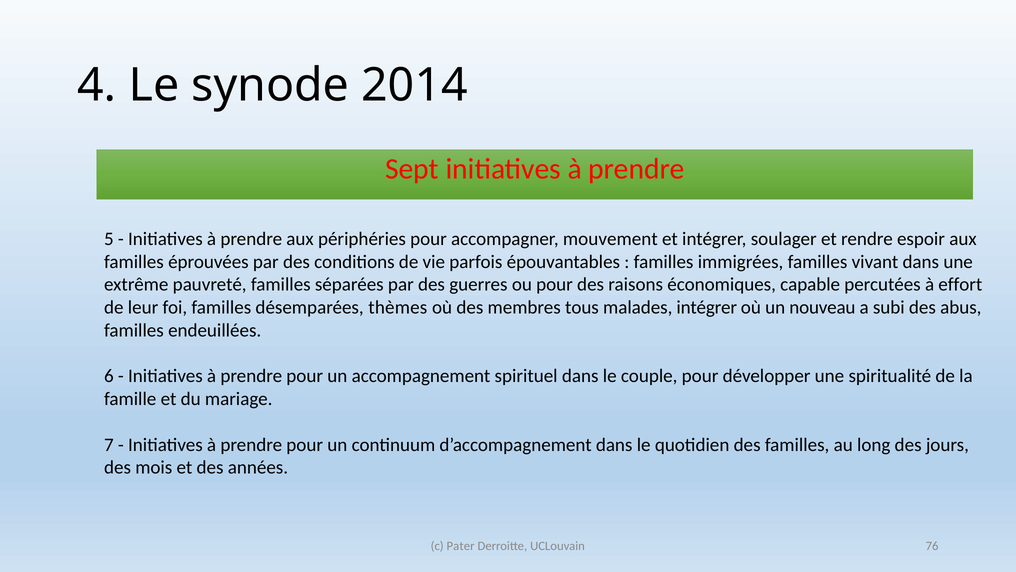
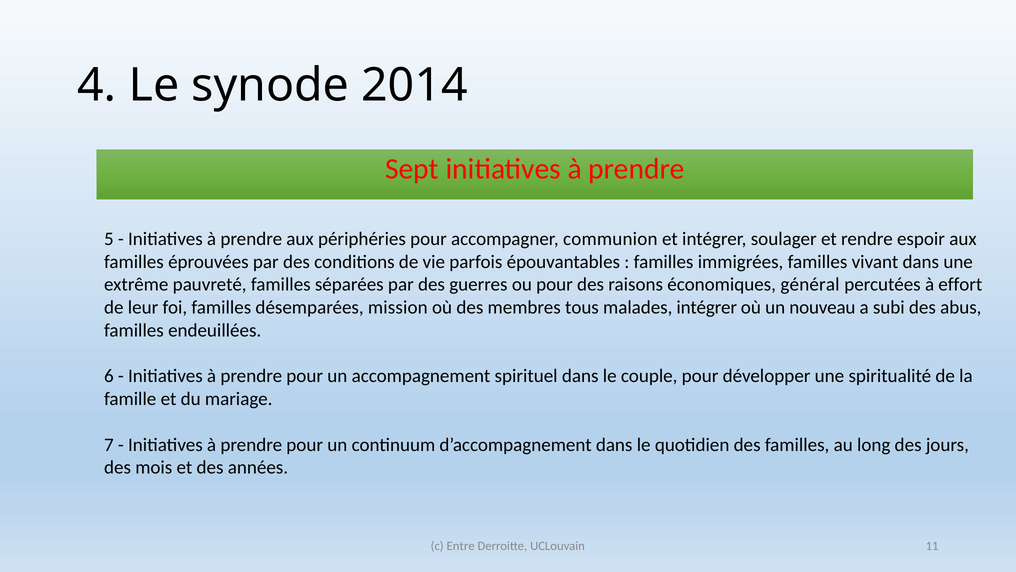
mouvement: mouvement -> communion (610, 239)
capable: capable -> général (810, 284)
thèmes: thèmes -> mission (398, 307)
Pater: Pater -> Entre (461, 546)
76: 76 -> 11 (932, 546)
